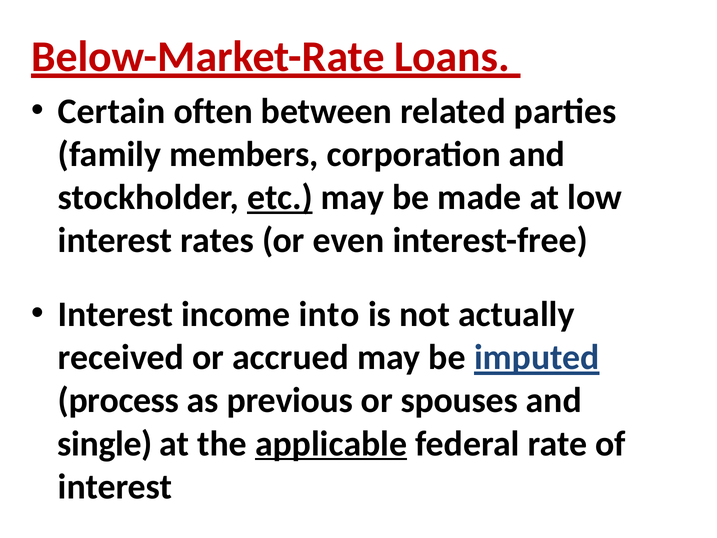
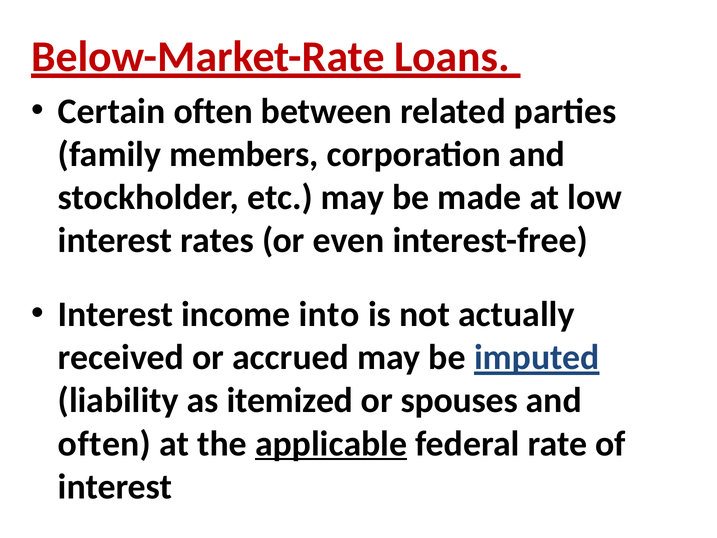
etc underline: present -> none (280, 197)
process: process -> liability (118, 400)
previous: previous -> itemized (290, 400)
single: single -> often (105, 443)
